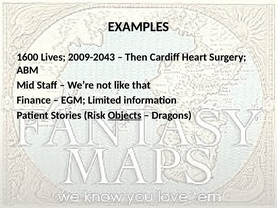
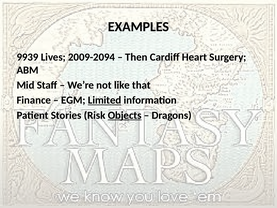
1600: 1600 -> 9939 (28, 57)
2009-2043: 2009-2043 -> 2009-2094 (92, 57)
Limited underline: none -> present (105, 100)
